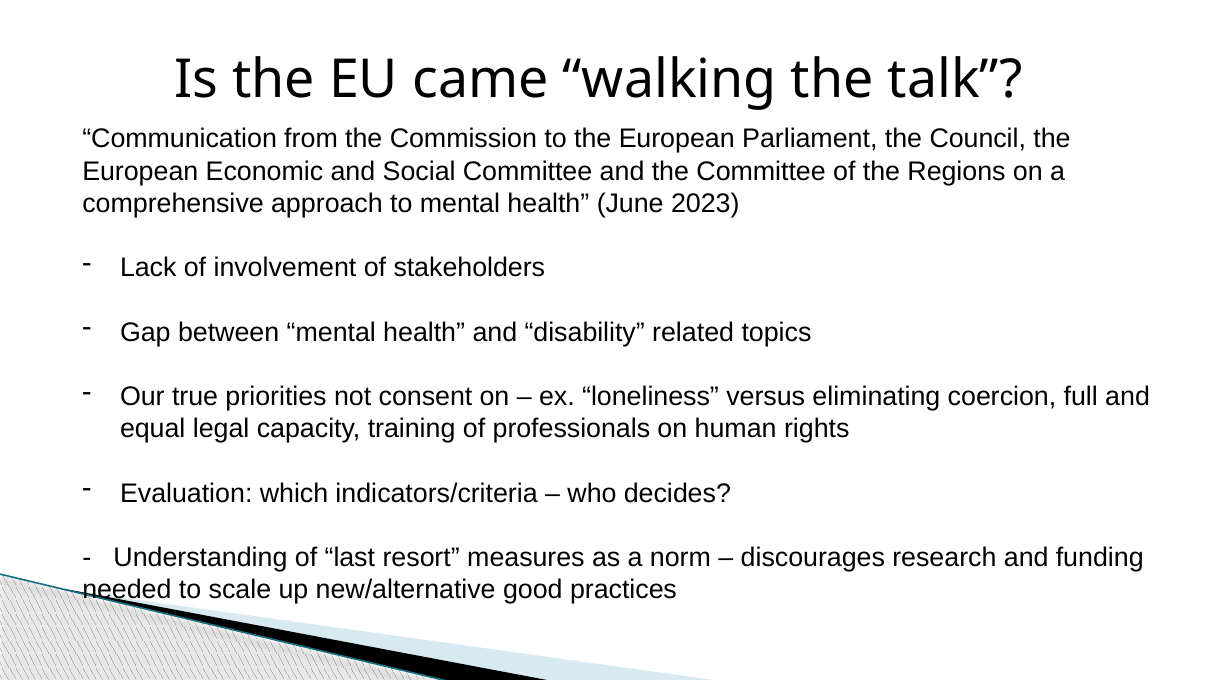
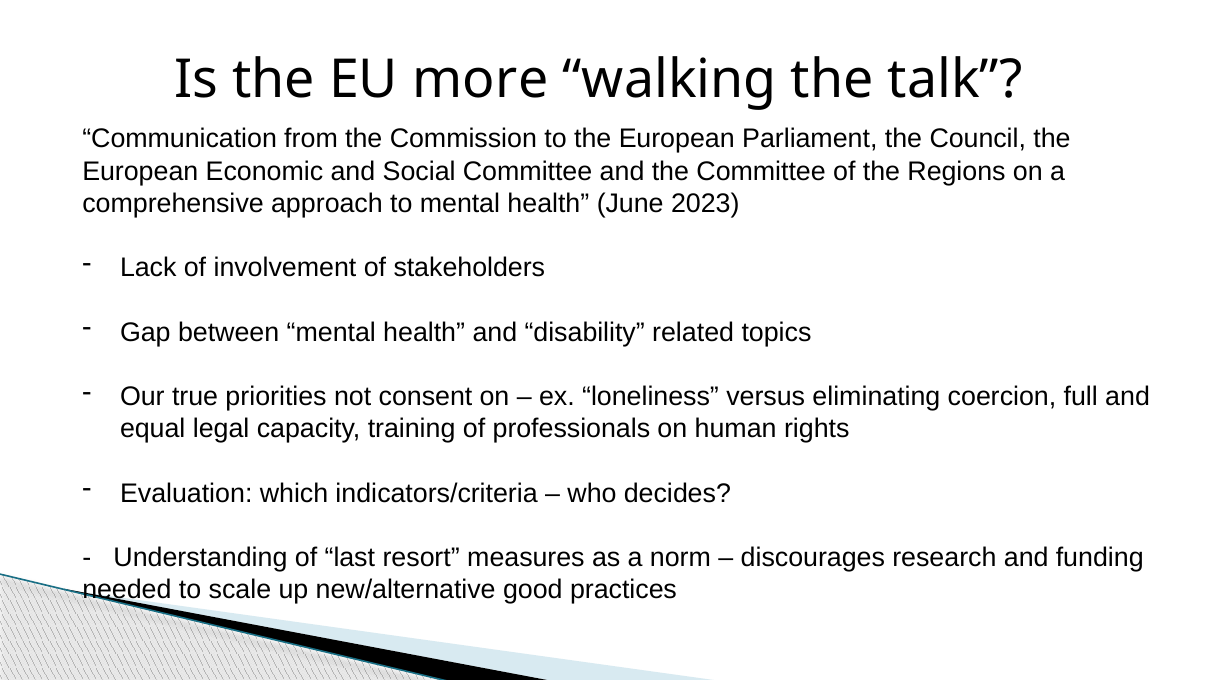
came: came -> more (480, 80)
